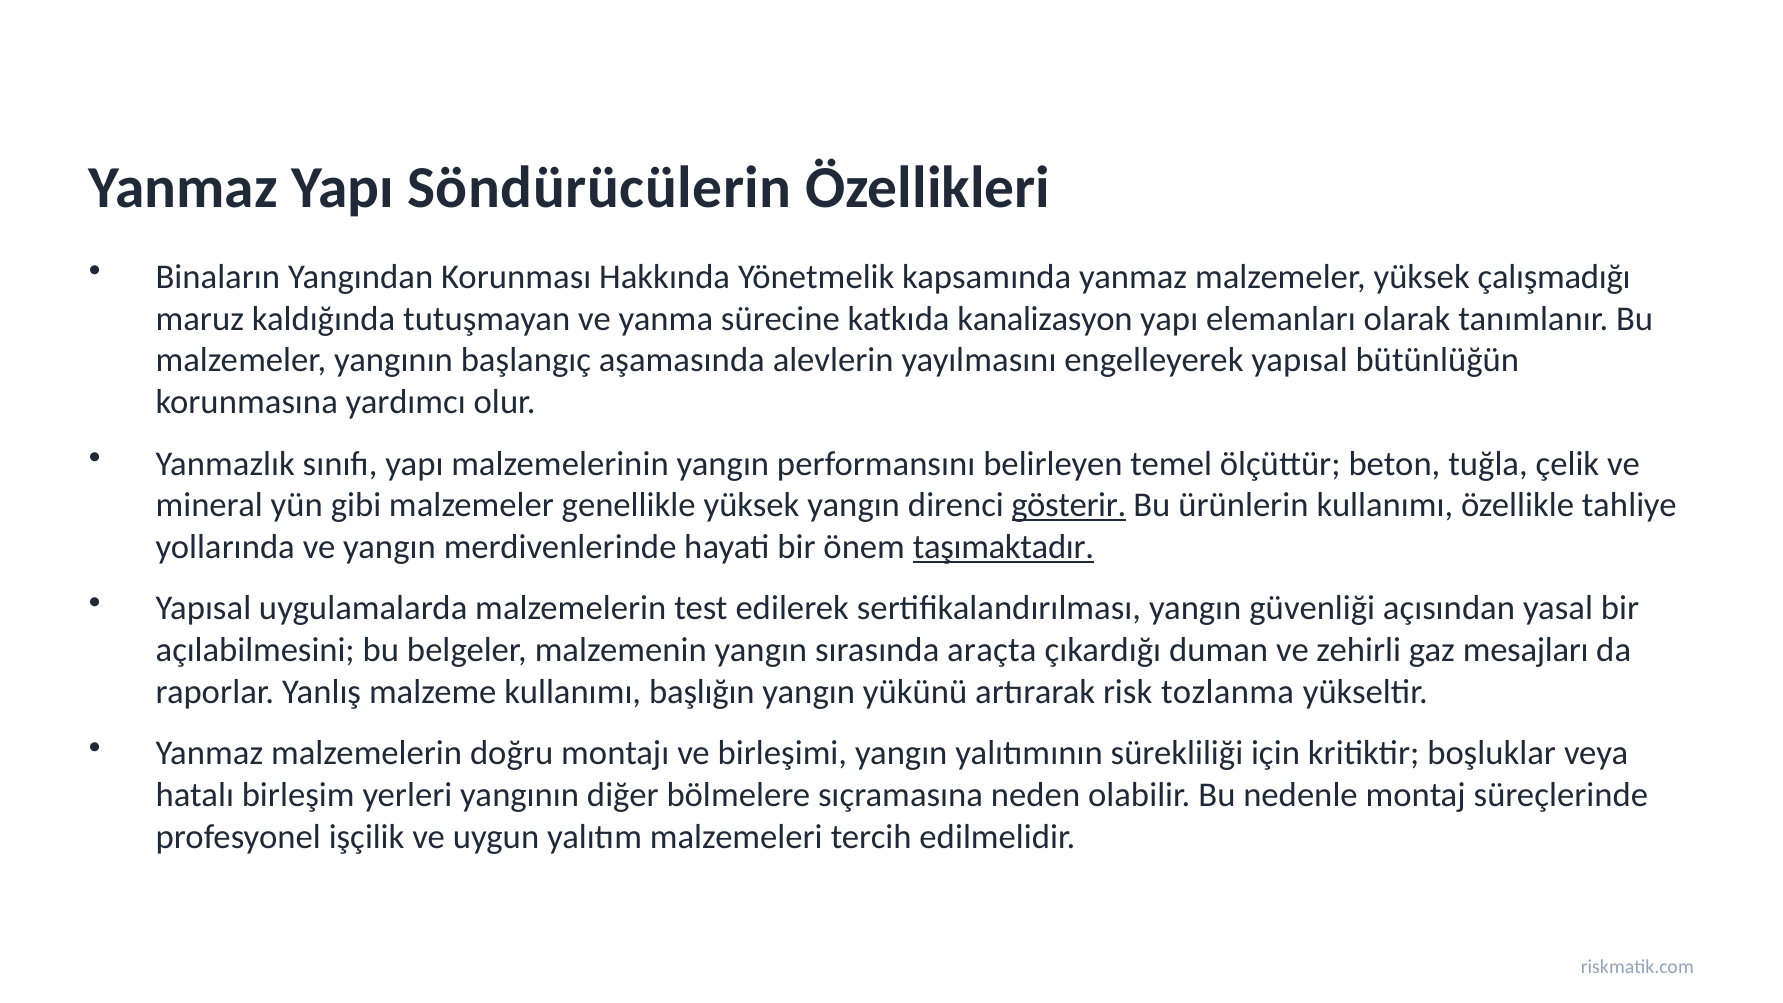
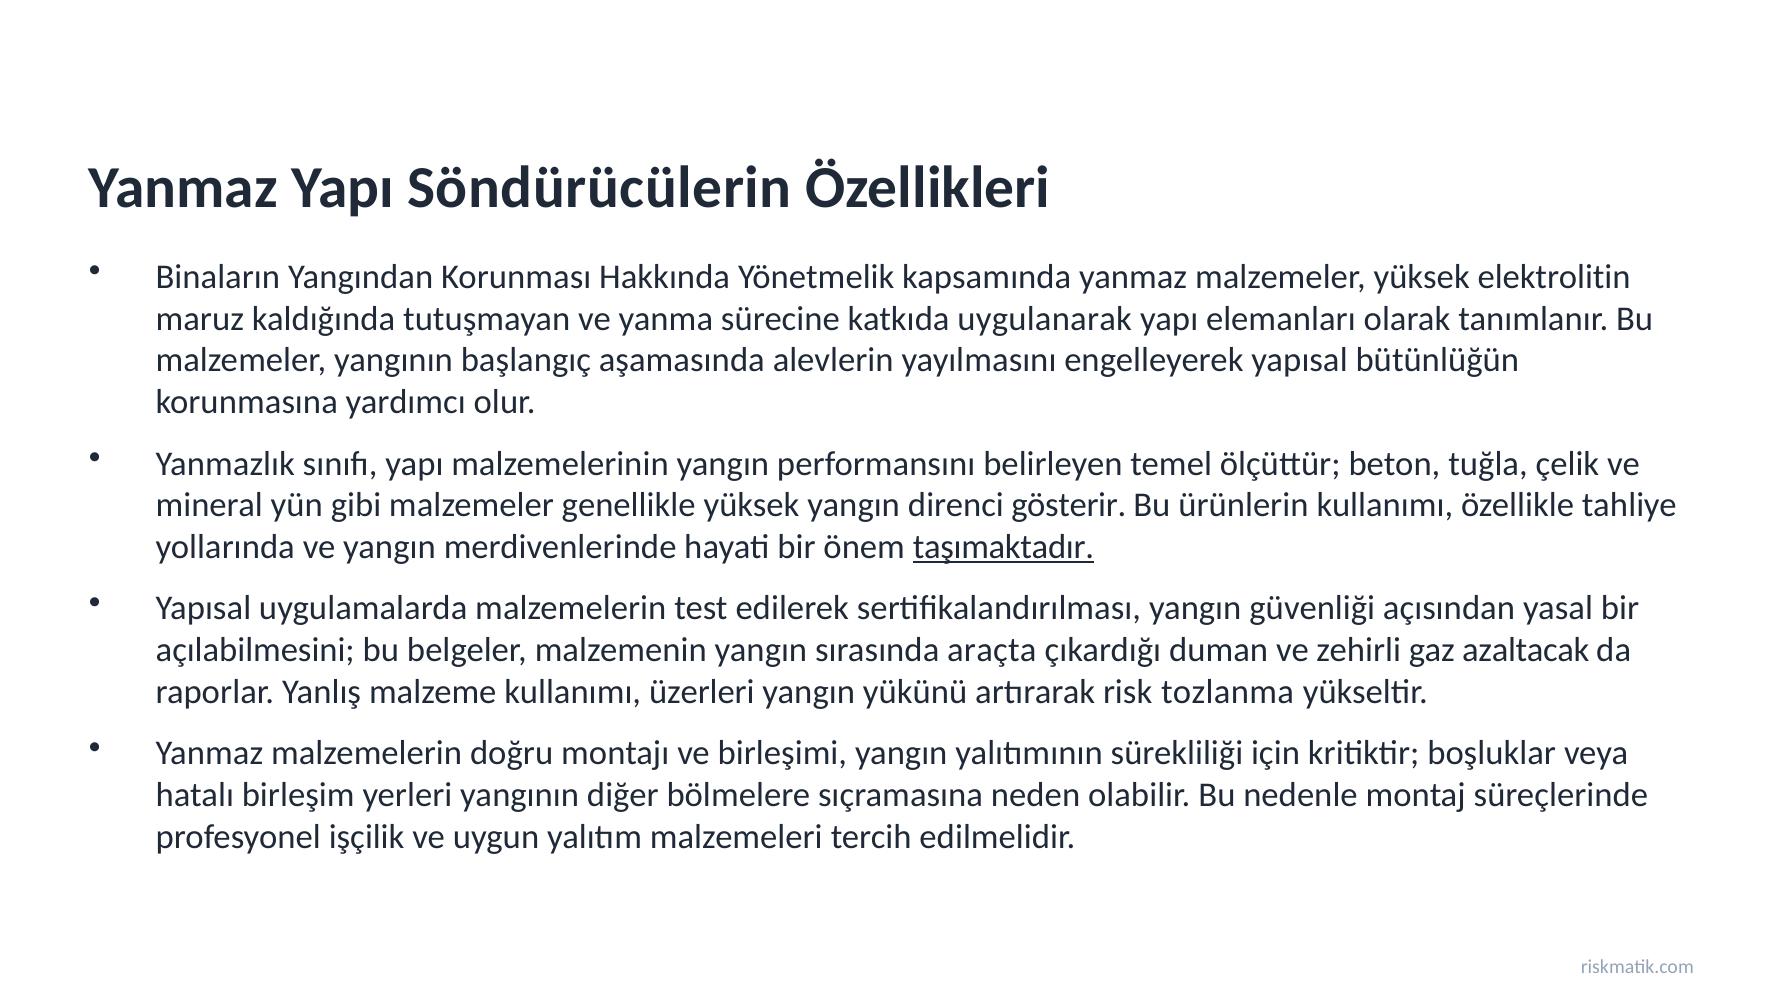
çalışmadığı: çalışmadığı -> elektrolitin (1554, 277)
kanalizasyon: kanalizasyon -> uygulanarak (1045, 319)
gösterir underline: present -> none (1069, 505)
mesajları: mesajları -> azaltacak (1526, 650)
başlığın: başlığın -> üzerleri (702, 692)
